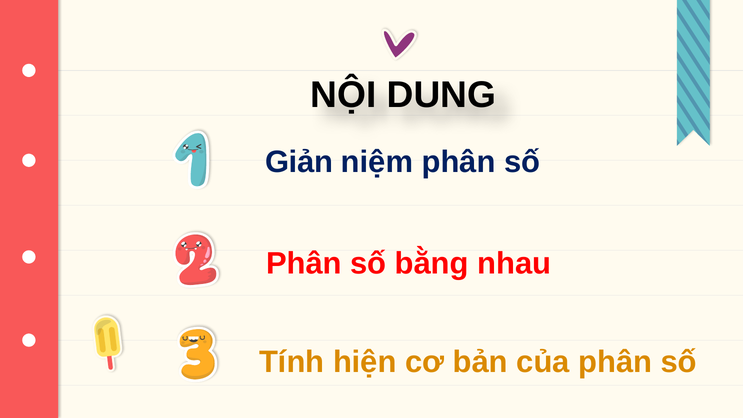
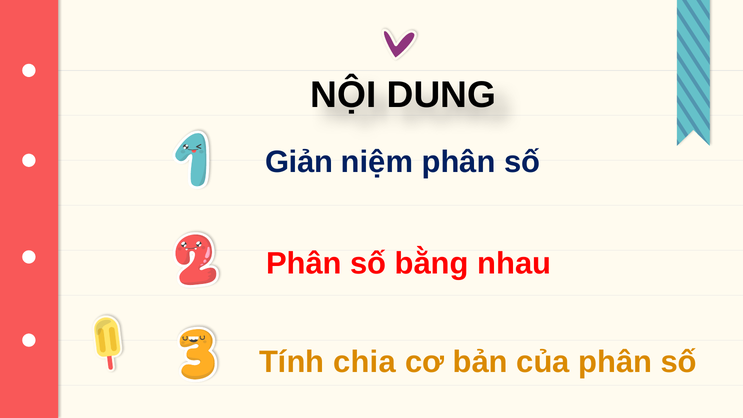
hiện: hiện -> chia (365, 362)
